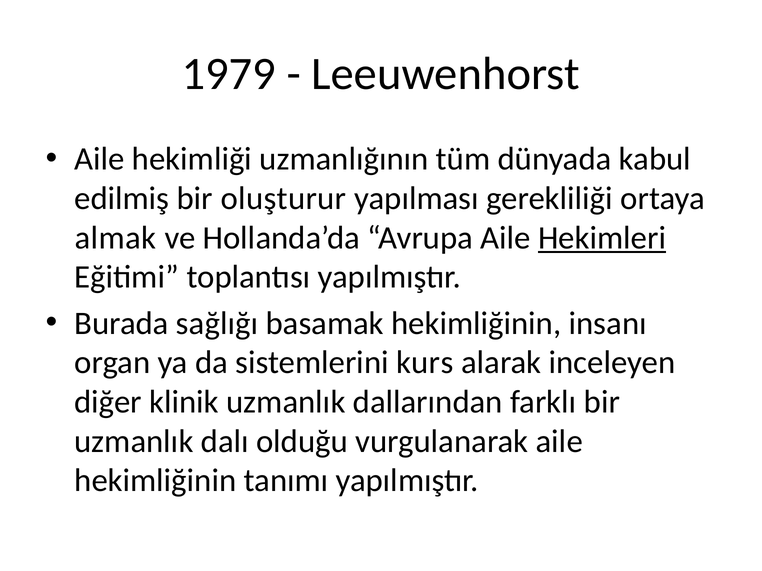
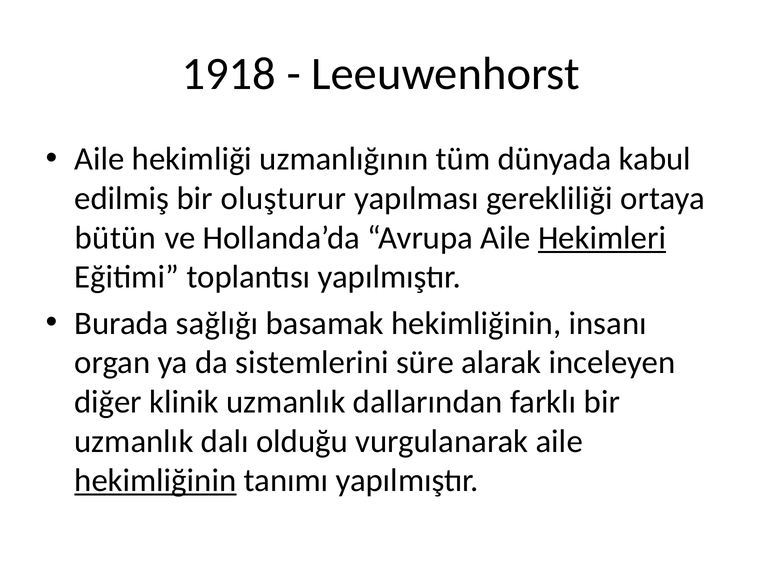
1979: 1979 -> 1918 (229, 74)
almak: almak -> bütün (116, 238)
kurs: kurs -> süre (425, 363)
hekimliğinin underline: none -> present (155, 481)
